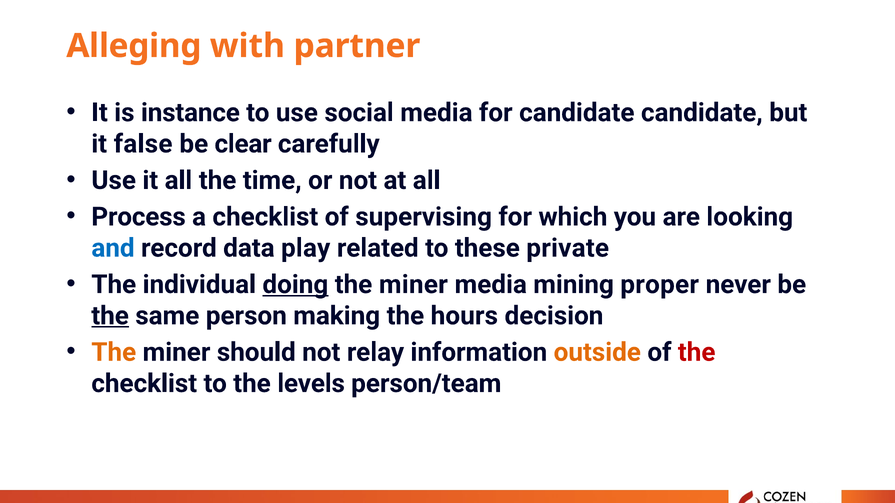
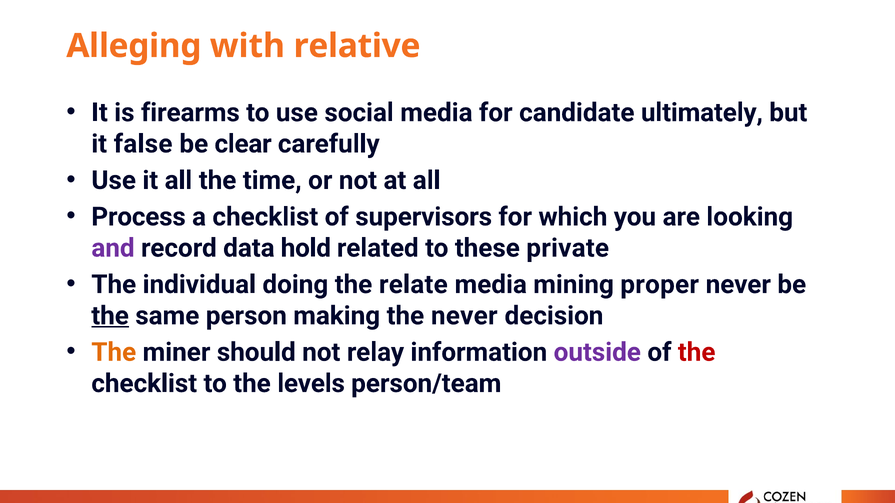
partner: partner -> relative (357, 46)
instance: instance -> firearms (190, 113)
candidate candidate: candidate -> ultimately (702, 113)
supervising: supervising -> supervisors (424, 217)
and colour: blue -> purple (113, 248)
play: play -> hold (306, 248)
doing underline: present -> none (295, 285)
miner: miner -> relate (413, 285)
the hours: hours -> never (464, 316)
outside colour: orange -> purple (597, 353)
